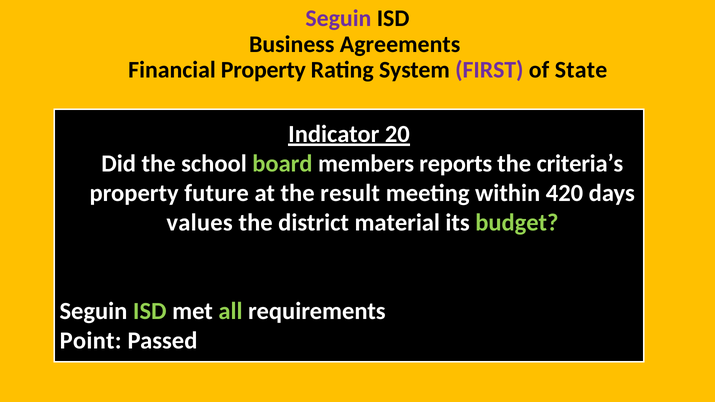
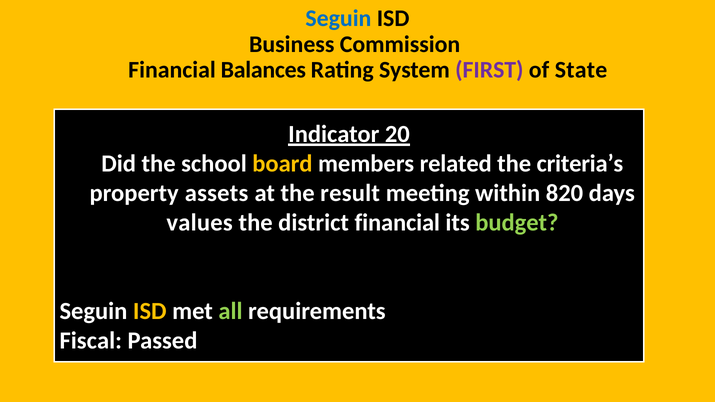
Seguin colour: purple -> blue (338, 18)
Agreements: Agreements -> Commission (400, 44)
Financial Property: Property -> Balances (263, 70)
board colour: light green -> yellow (282, 164)
reports: reports -> related (456, 164)
future: future -> assets (217, 193)
420: 420 -> 820 (564, 193)
district material: material -> financial (397, 223)
ISD colour: light green -> yellow (150, 311)
Point: Point -> Fiscal (91, 341)
